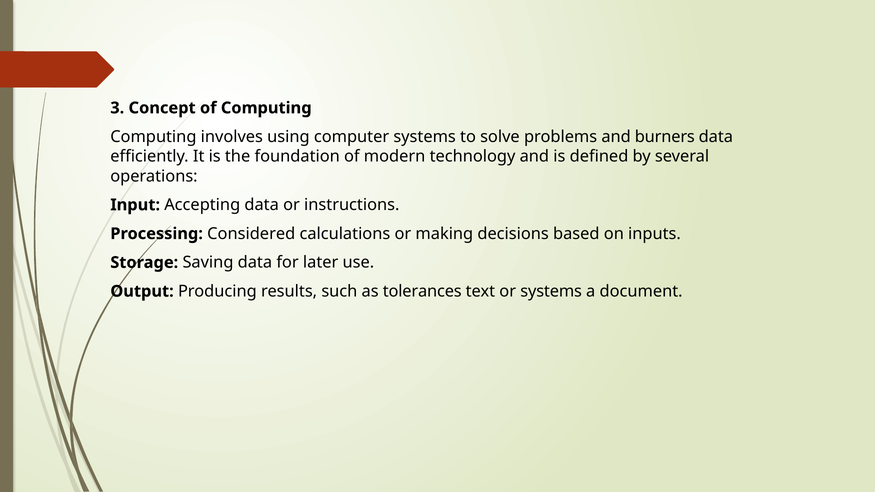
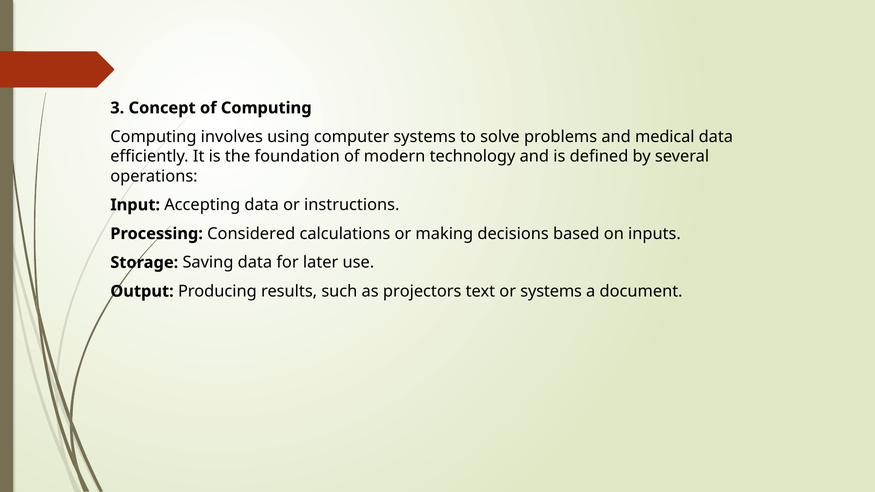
burners: burners -> medical (665, 137)
tolerances: tolerances -> projectors (422, 291)
